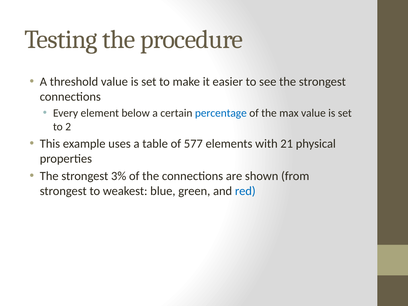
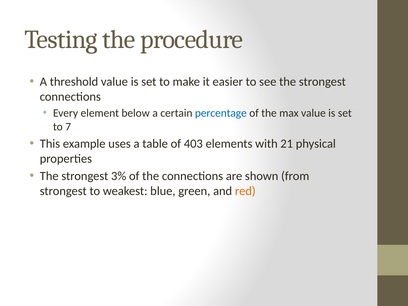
2: 2 -> 7 (68, 127)
577: 577 -> 403 (193, 144)
red colour: blue -> orange (245, 191)
